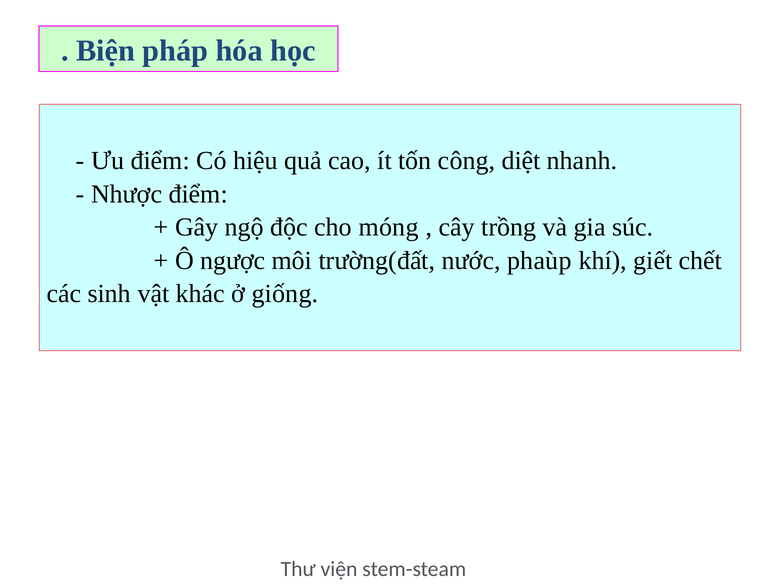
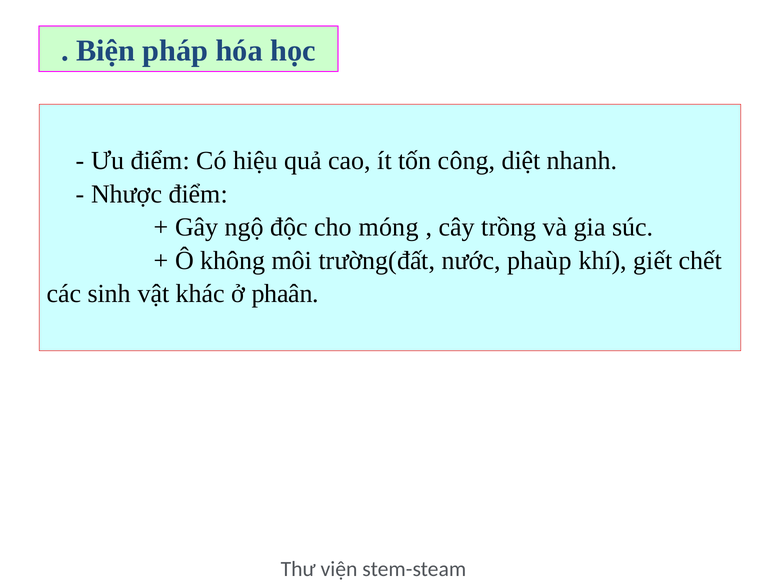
ngược: ngược -> không (233, 260)
giống: giống -> phaân (285, 294)
